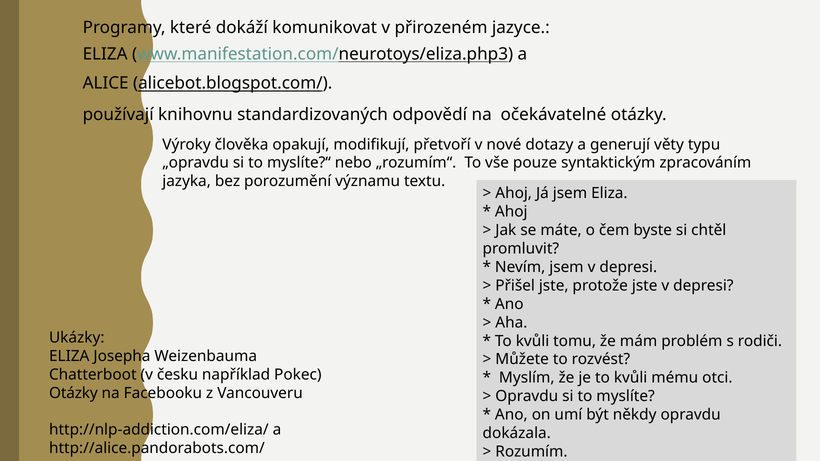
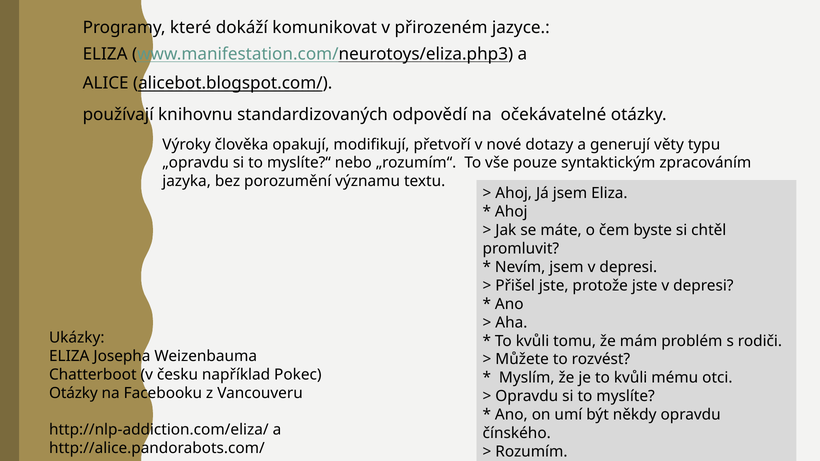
dokázala: dokázala -> čínského (517, 433)
